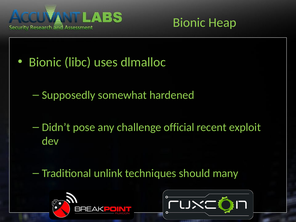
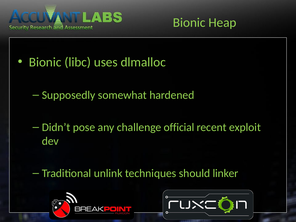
many: many -> linker (226, 173)
